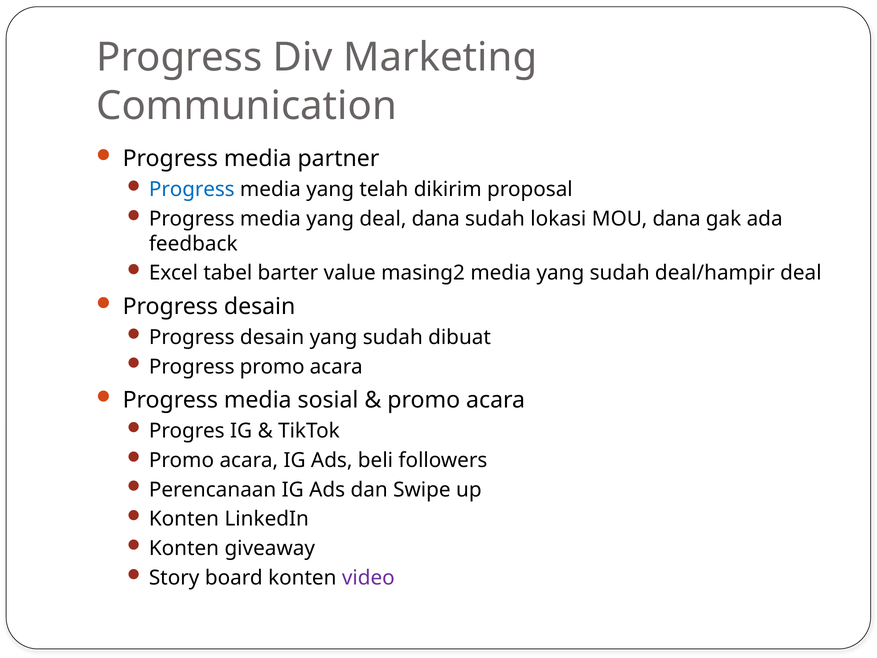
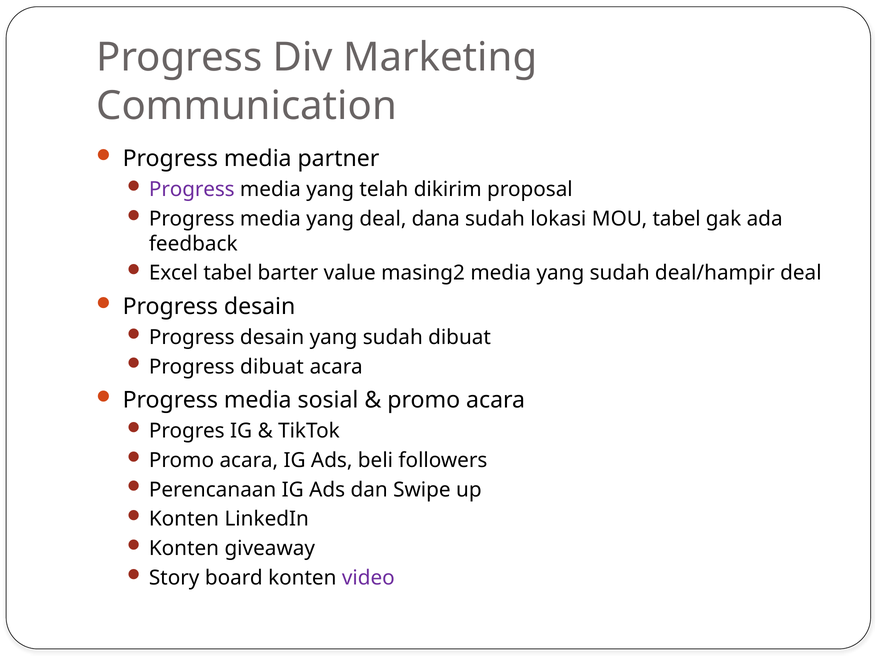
Progress colour: blue -> purple (192, 189)
MOU dana: dana -> tabel (677, 219)
Progress promo: promo -> dibuat (272, 367)
